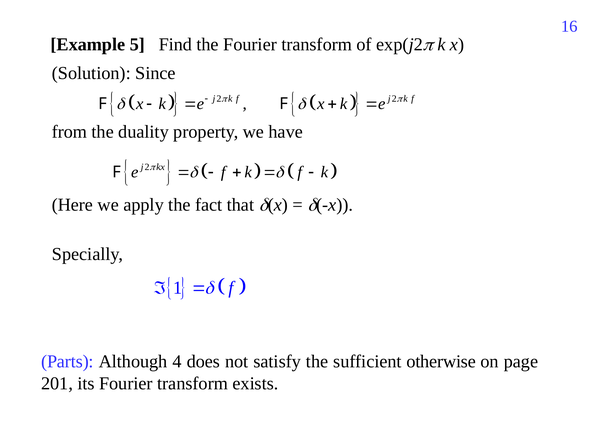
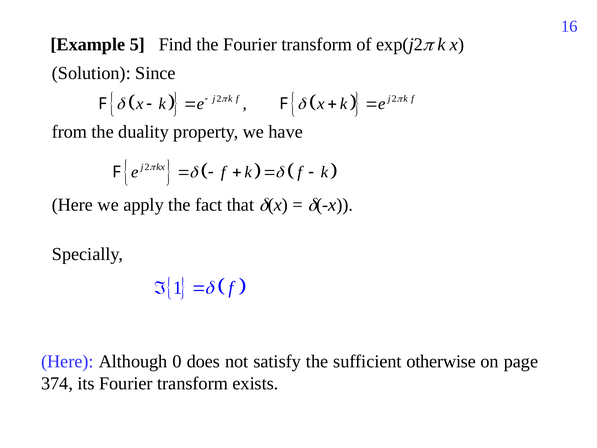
Parts: Parts -> Here (67, 361)
4: 4 -> 0 (177, 361)
201: 201 -> 374 (57, 383)
